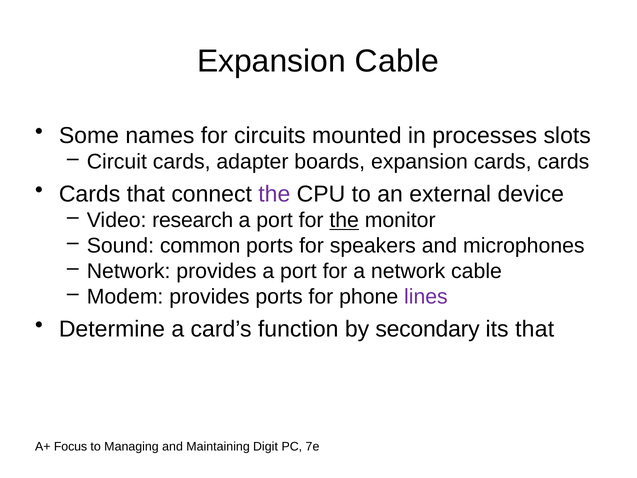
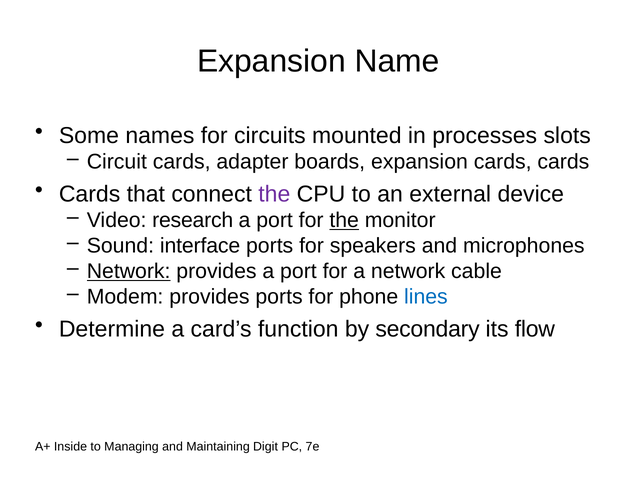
Expansion Cable: Cable -> Name (397, 61)
common: common -> interface (200, 246)
Network underline: none -> present (129, 271)
lines colour: purple -> blue (426, 297)
its that: that -> flow (535, 329)
Focus: Focus -> Inside (70, 447)
